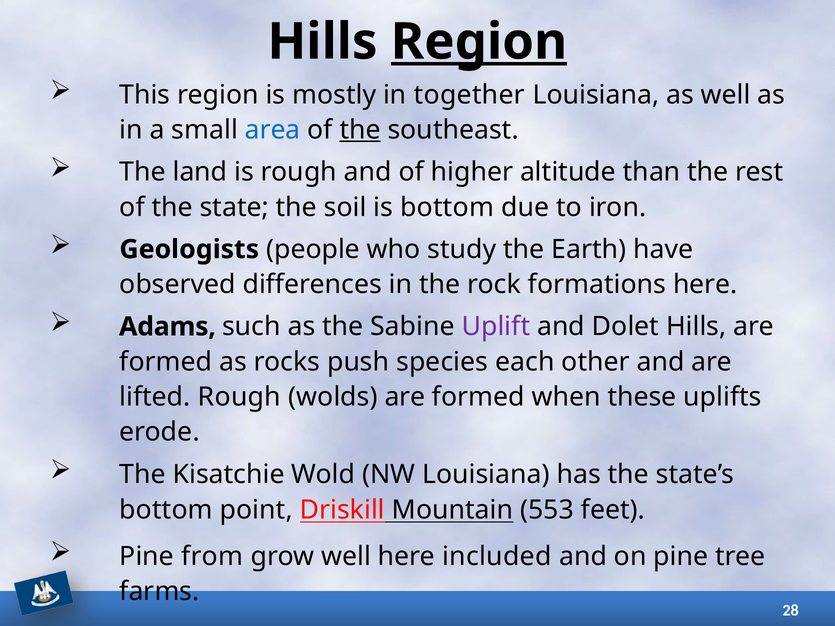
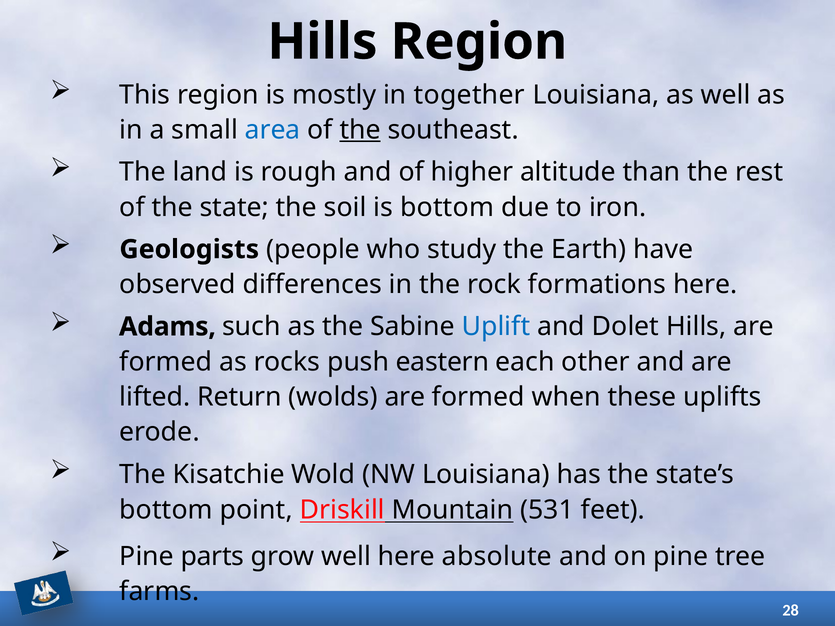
Region underline: present -> none (479, 42)
Uplift colour: purple -> blue (496, 327)
species: species -> eastern (442, 362)
lifted Rough: Rough -> Return (240, 397)
553: 553 -> 531 (547, 510)
from: from -> parts (212, 557)
included: included -> absolute (497, 557)
